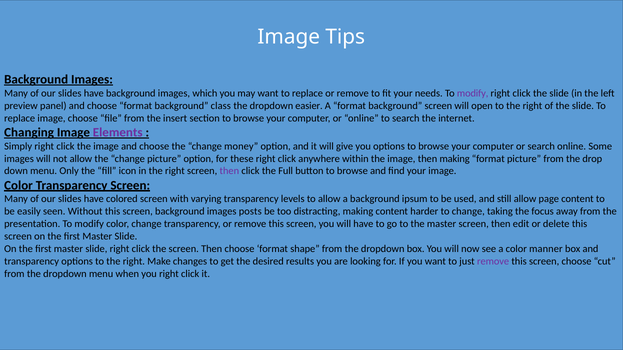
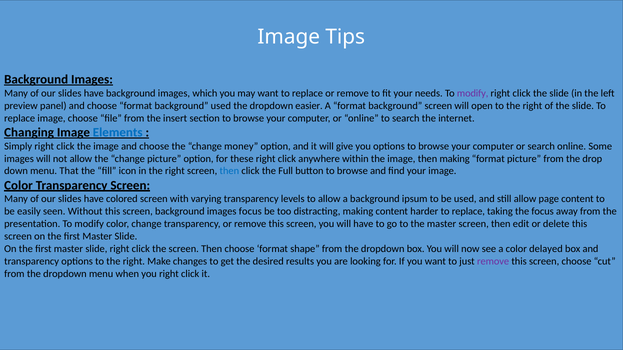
background class: class -> used (221, 106)
Elements colour: purple -> blue (118, 133)
Only: Only -> That (69, 171)
then colour: purple -> blue (229, 171)
images posts: posts -> focus (250, 212)
harder to change: change -> replace (468, 212)
manner: manner -> delayed (546, 249)
